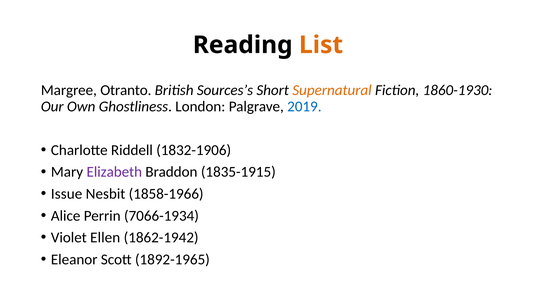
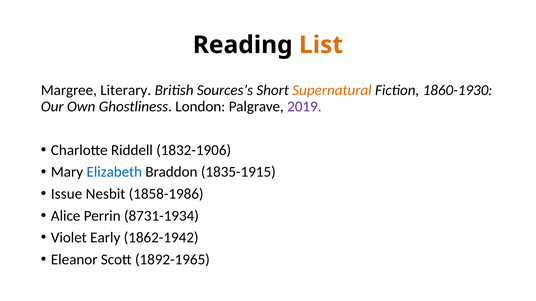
Otranto: Otranto -> Literary (126, 90)
2019 colour: blue -> purple (304, 107)
Elizabeth colour: purple -> blue (114, 172)
1858-1966: 1858-1966 -> 1858-1986 (166, 194)
7066-1934: 7066-1934 -> 8731-1934 (161, 216)
Ellen: Ellen -> Early (105, 238)
